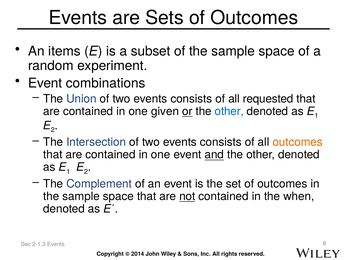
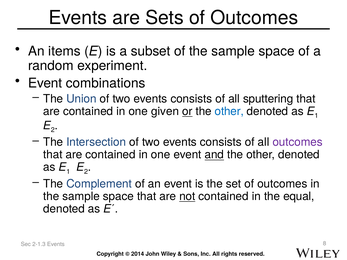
requested: requested -> sputtering (268, 99)
outcomes colour: orange -> purple (298, 142)
when: when -> equal (299, 196)
